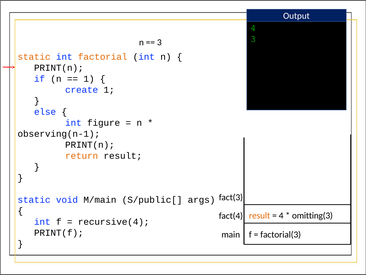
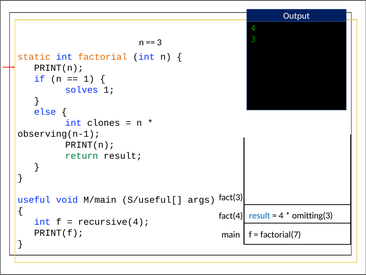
create: create -> solves (82, 90)
figure: figure -> clones (104, 123)
return colour: orange -> green (82, 156)
static: static -> useful (34, 199)
S/public[: S/public[ -> S/useful[ (152, 199)
result colour: orange -> blue (260, 215)
factorial(3: factorial(3 -> factorial(7 (281, 234)
